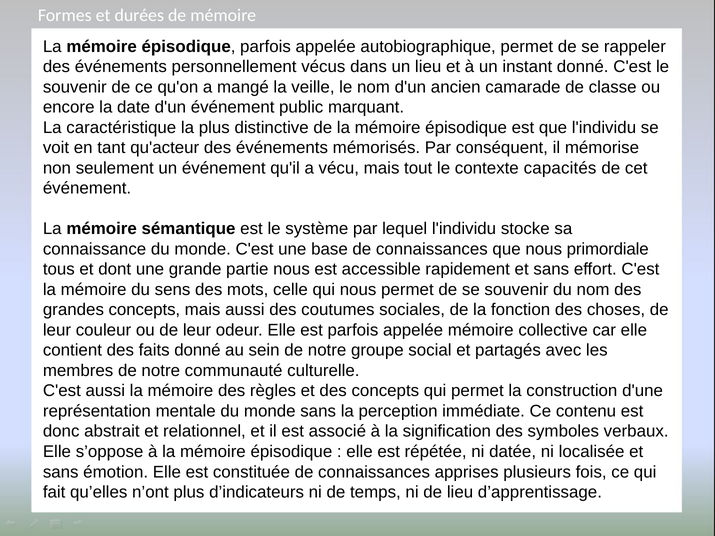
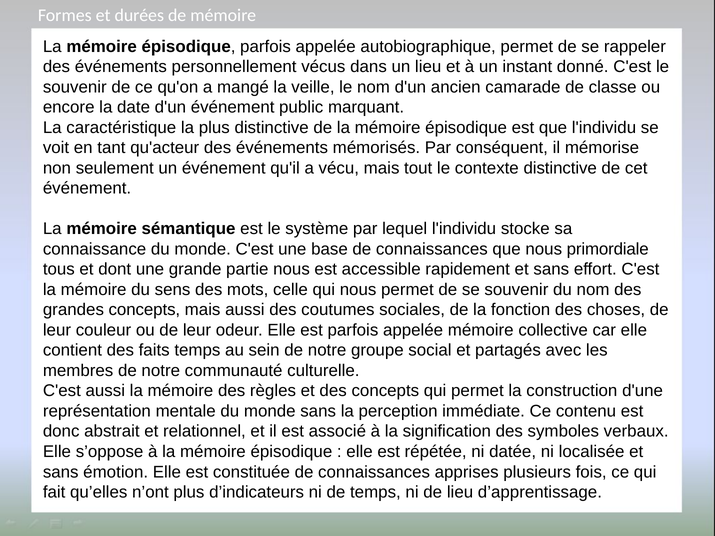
contexte capacités: capacités -> distinctive (560, 168)
faits donné: donné -> temps (197, 351)
